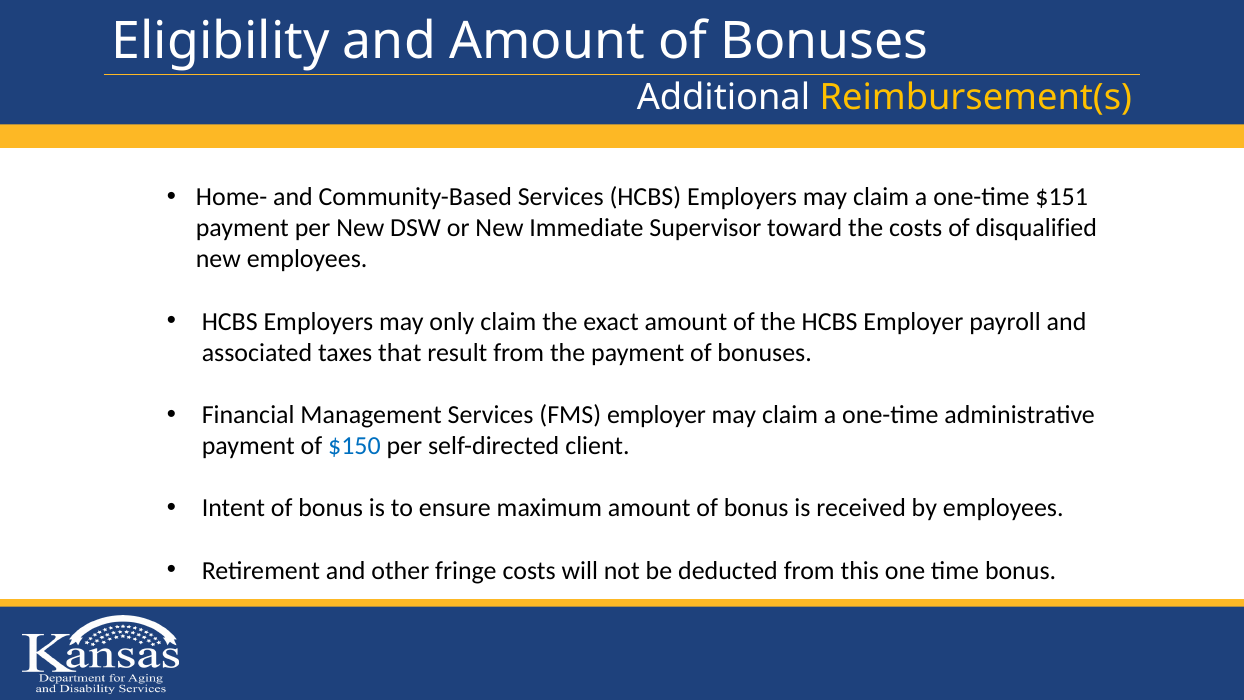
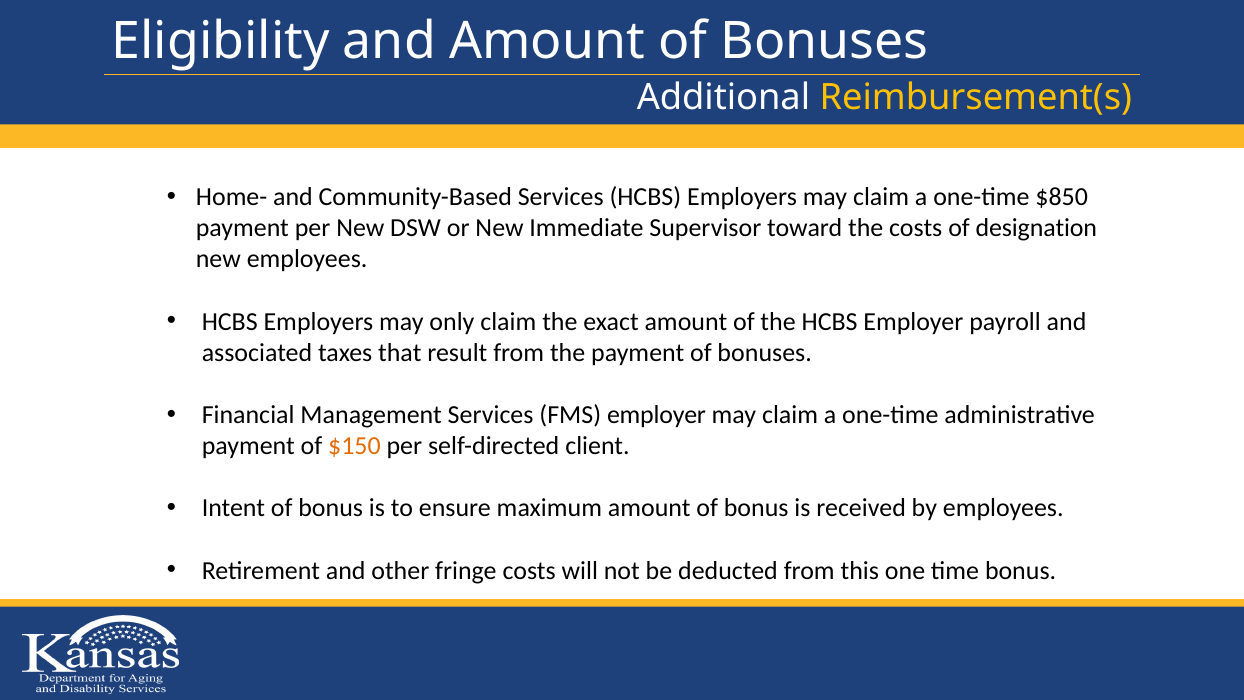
$151: $151 -> $850 (1062, 197)
disqualified: disqualified -> designation (1036, 228)
$150 colour: blue -> orange (354, 446)
